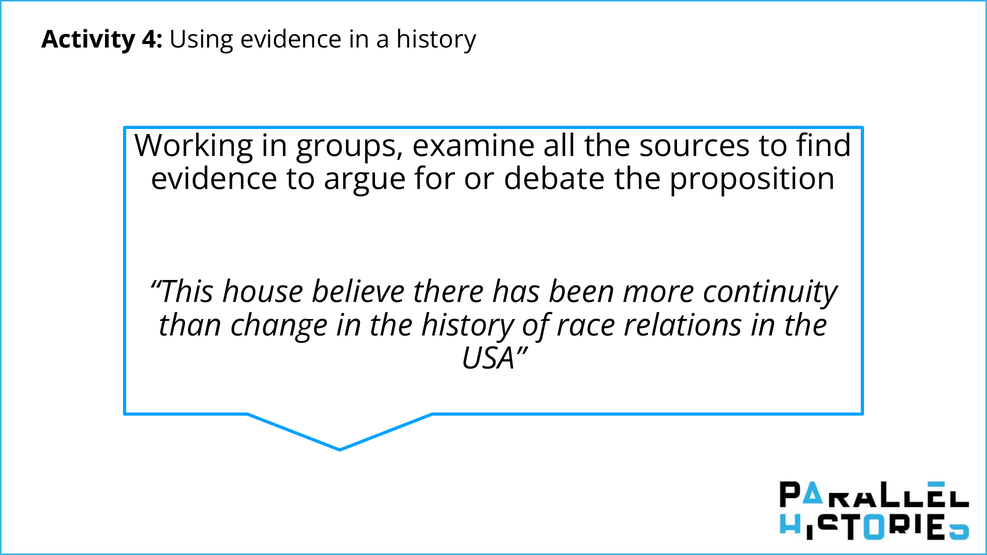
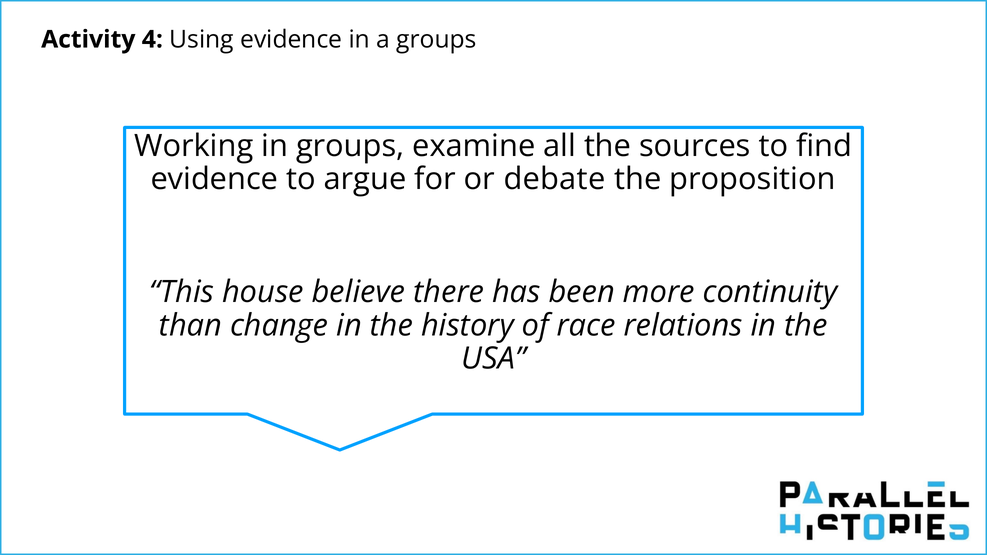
a history: history -> groups (437, 39)
